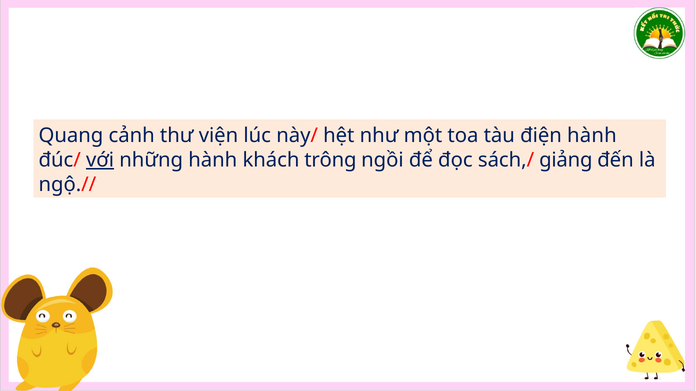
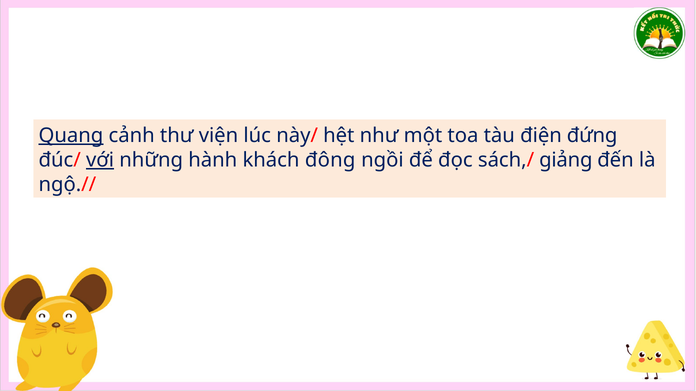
Quang underline: none -> present (71, 136)
điện hành: hành -> đứng (592, 136)
trông: trông -> đông (330, 160)
